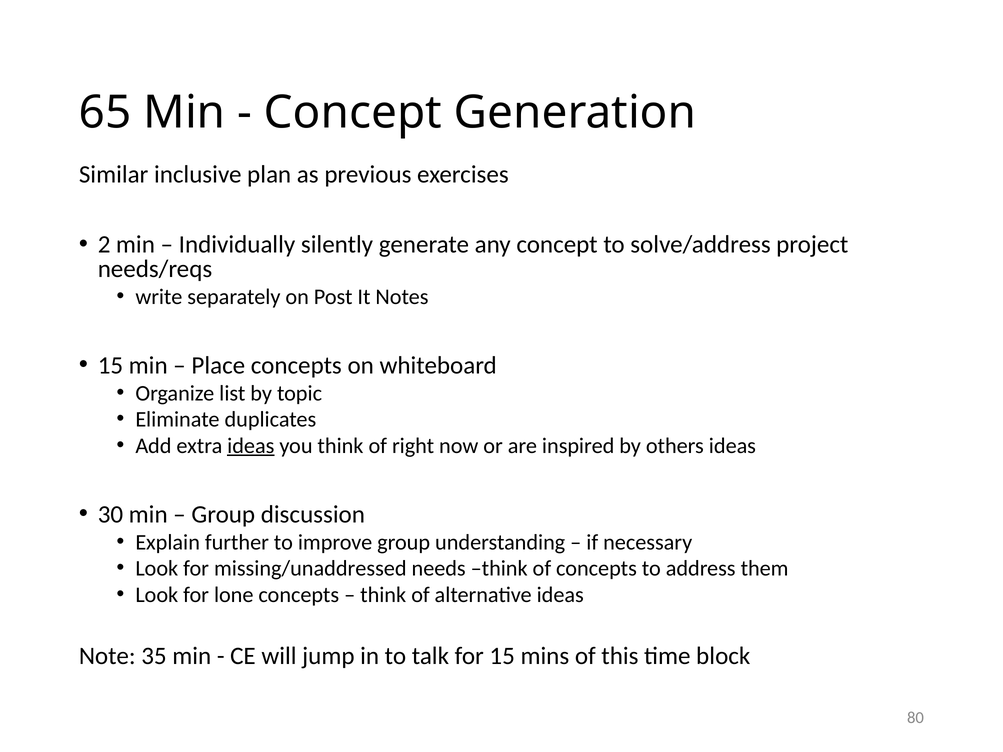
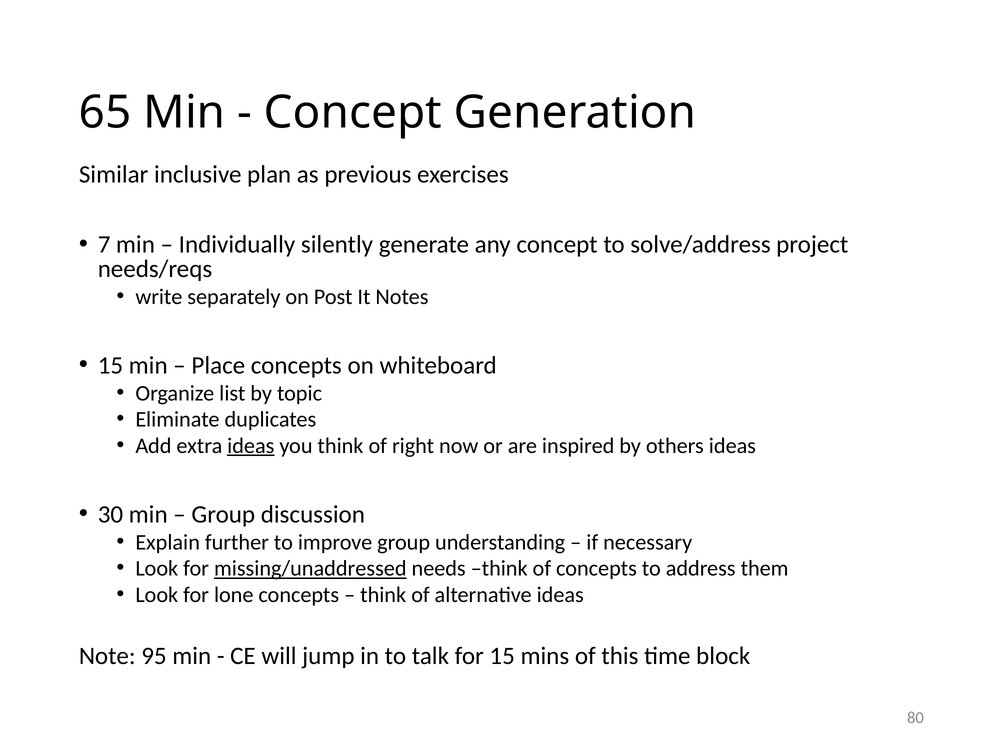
2: 2 -> 7 (104, 245)
missing/unaddressed underline: none -> present (310, 569)
35: 35 -> 95 (154, 656)
